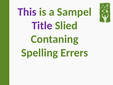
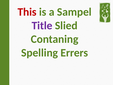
This colour: purple -> red (27, 12)
